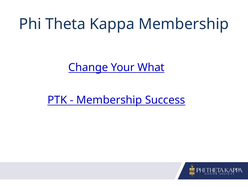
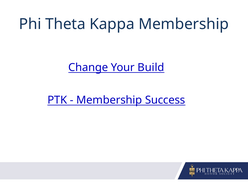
What: What -> Build (151, 67)
